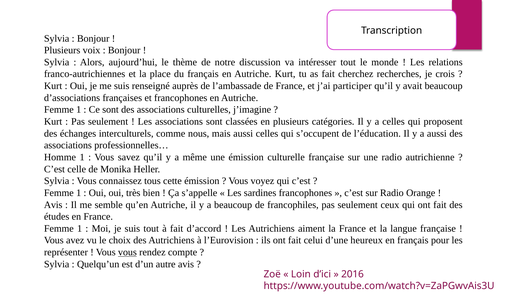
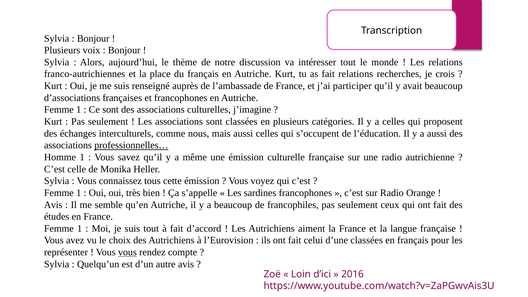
fait cherchez: cherchez -> relations (356, 74)
professionnelles… underline: none -> present (131, 145)
d’une heureux: heureux -> classées (367, 240)
